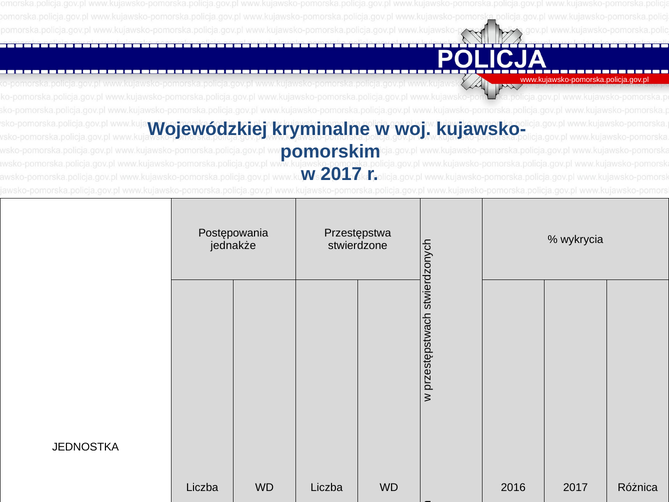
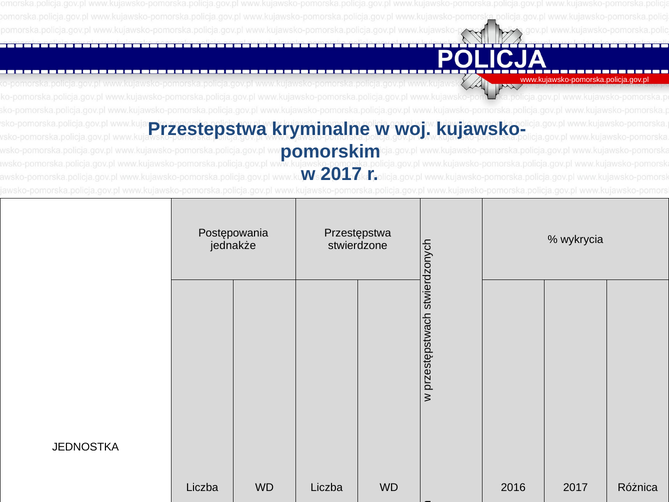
Wojewódzkiej: Wojewódzkiej -> Przestepstwa (207, 129)
